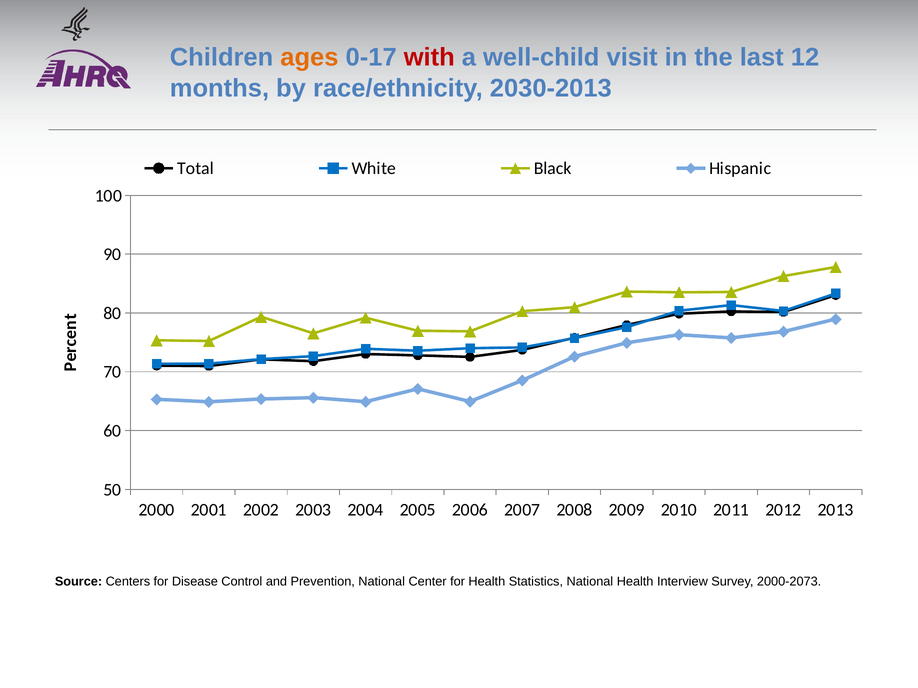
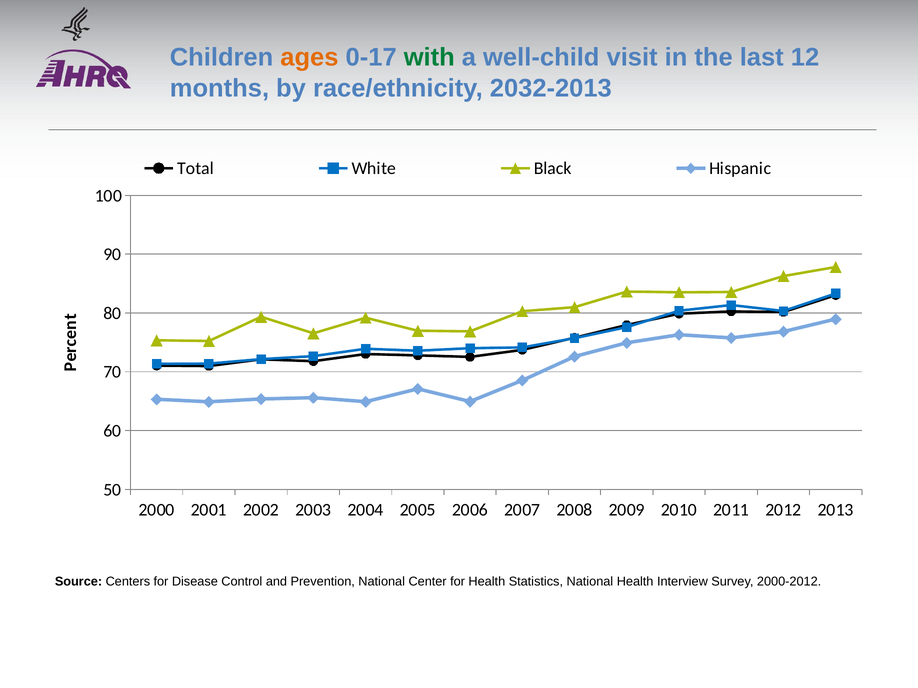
with colour: red -> green (429, 58)
2030-2013: 2030-2013 -> 2032-2013 (551, 88)
2000-2073: 2000-2073 -> 2000-2012 (789, 582)
